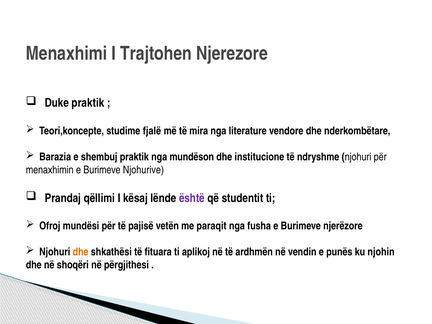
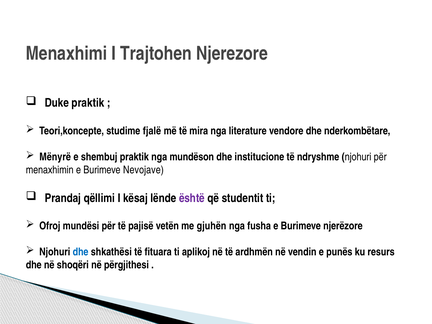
Barazia: Barazia -> Mënyrë (55, 157)
Njohurive: Njohurive -> Nevojave (143, 170)
paraqit: paraqit -> gjuhën (212, 226)
dhe colour: orange -> blue (81, 252)
njohin: njohin -> resurs (381, 252)
